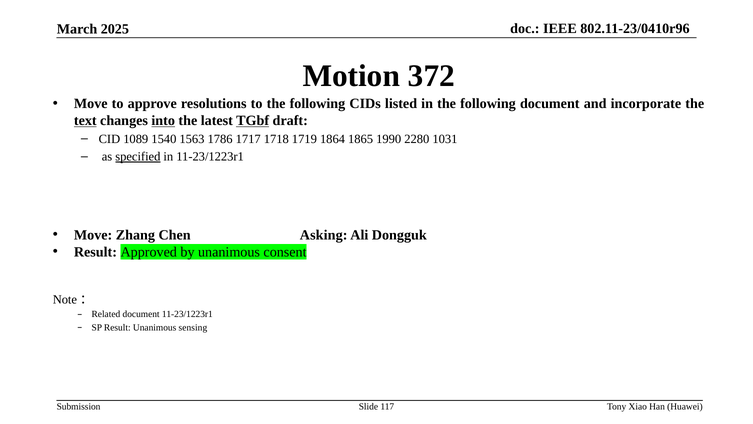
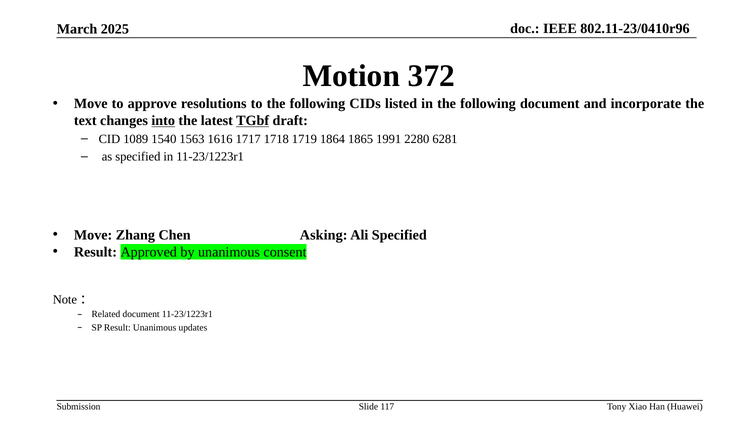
text underline: present -> none (85, 121)
1786: 1786 -> 1616 (220, 139)
1990: 1990 -> 1991 (389, 139)
1031: 1031 -> 6281 (445, 139)
specified underline: present -> none (138, 157)
Ali Dongguk: Dongguk -> Specified (399, 235)
sensing: sensing -> updates (193, 327)
